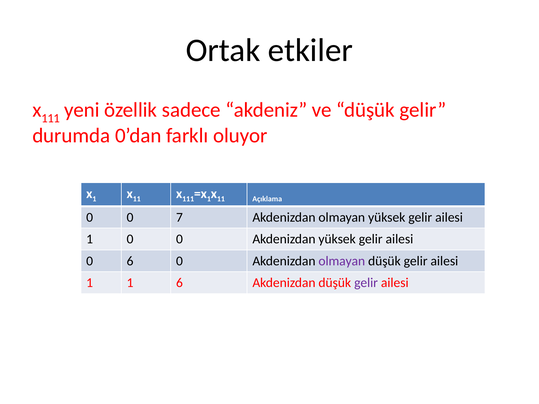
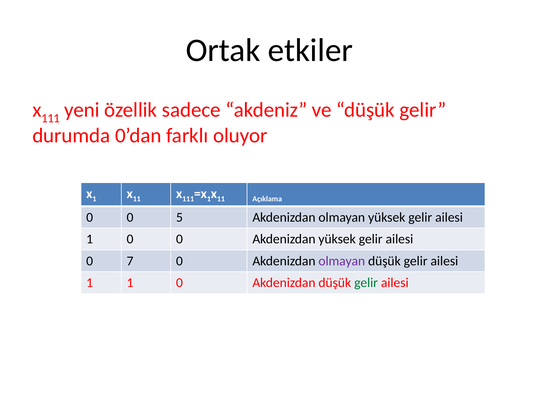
7: 7 -> 5 (179, 217)
0 6: 6 -> 7 (130, 261)
1 1 6: 6 -> 0 (179, 283)
gelir colour: purple -> green (366, 283)
